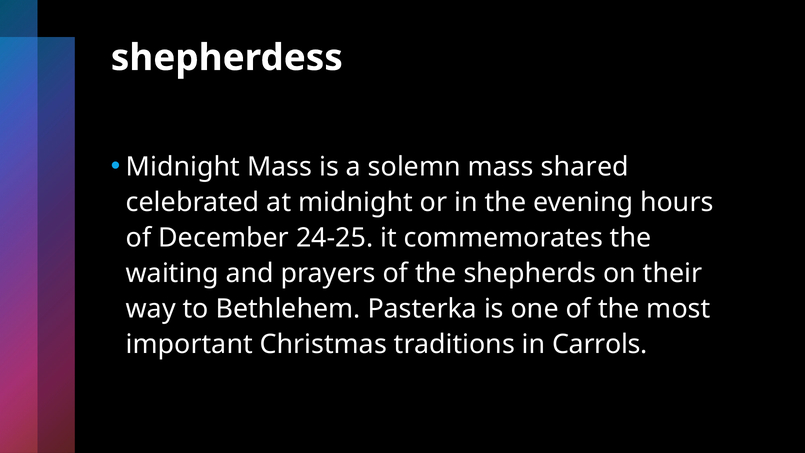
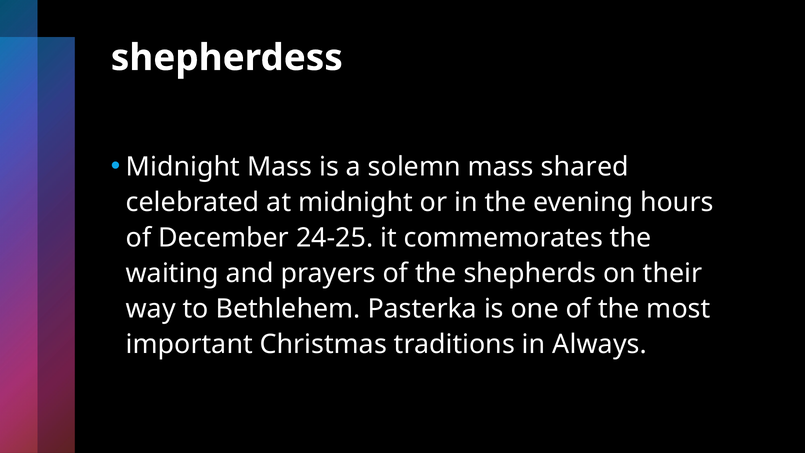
Carrols: Carrols -> Always (600, 344)
